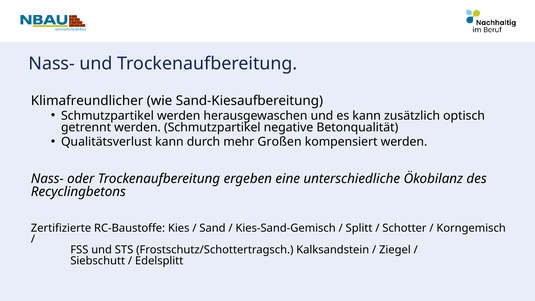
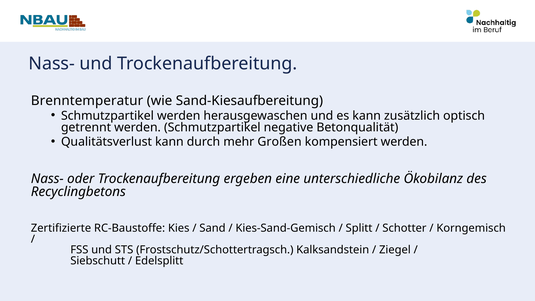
Klimafreundlicher: Klimafreundlicher -> Brenntemperatur (87, 101)
